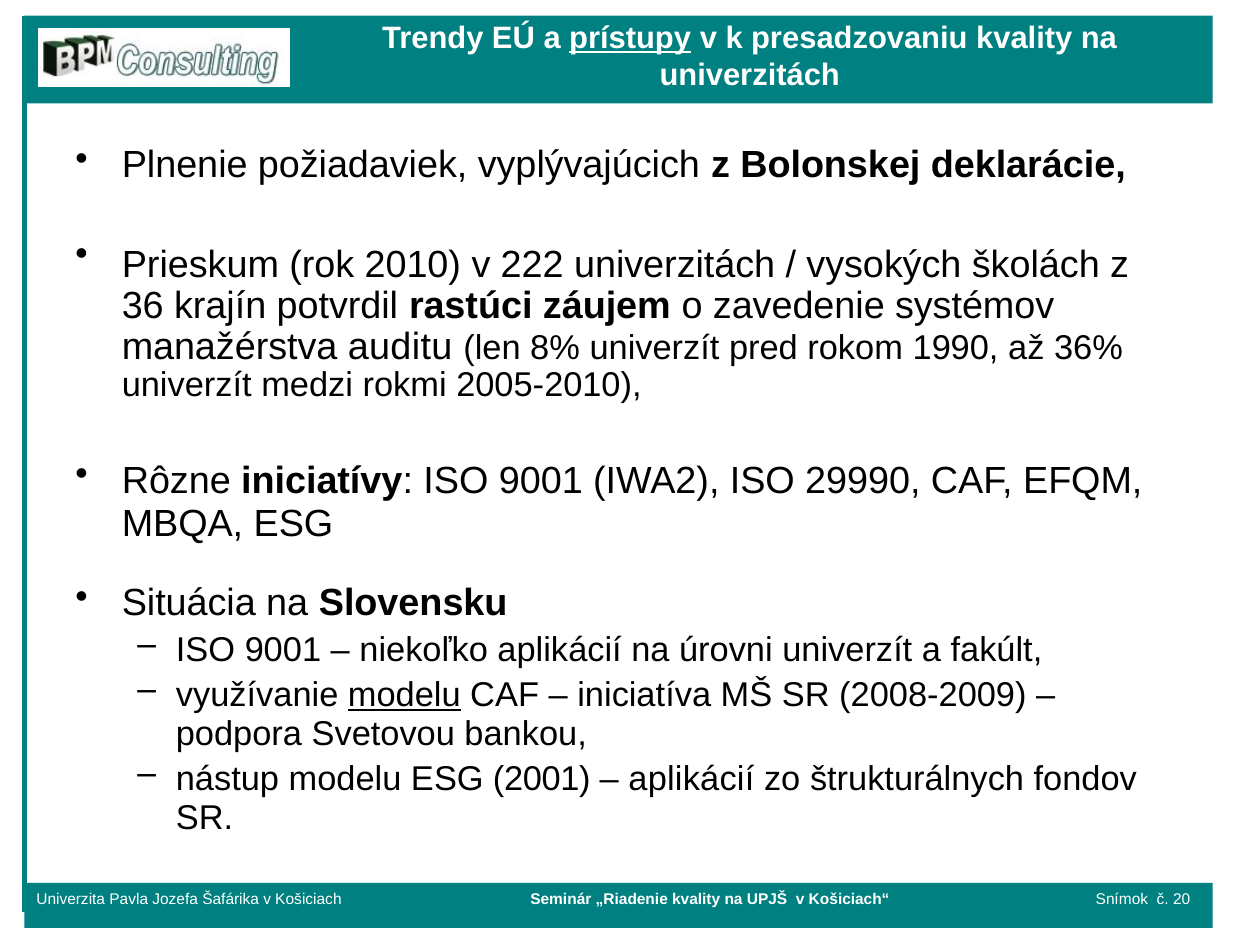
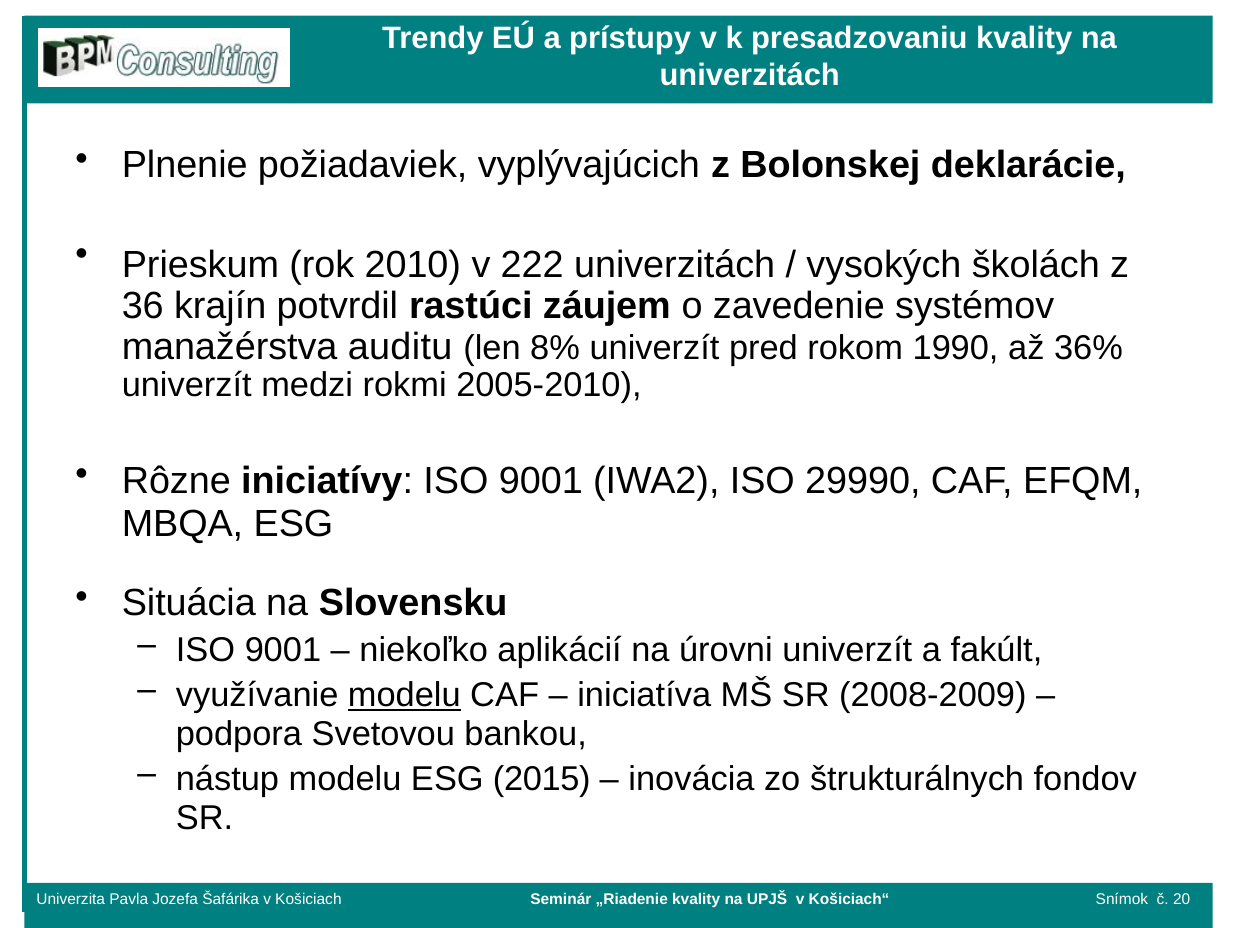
prístupy underline: present -> none (630, 38)
2001: 2001 -> 2015 (542, 779)
aplikácií: aplikácií -> inovácia (692, 779)
